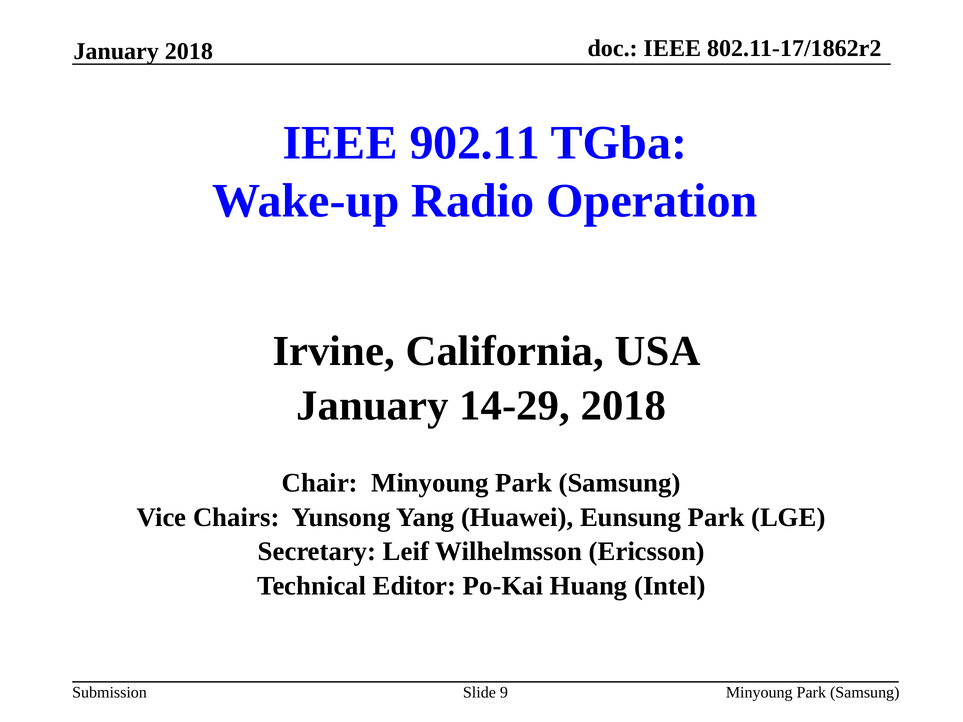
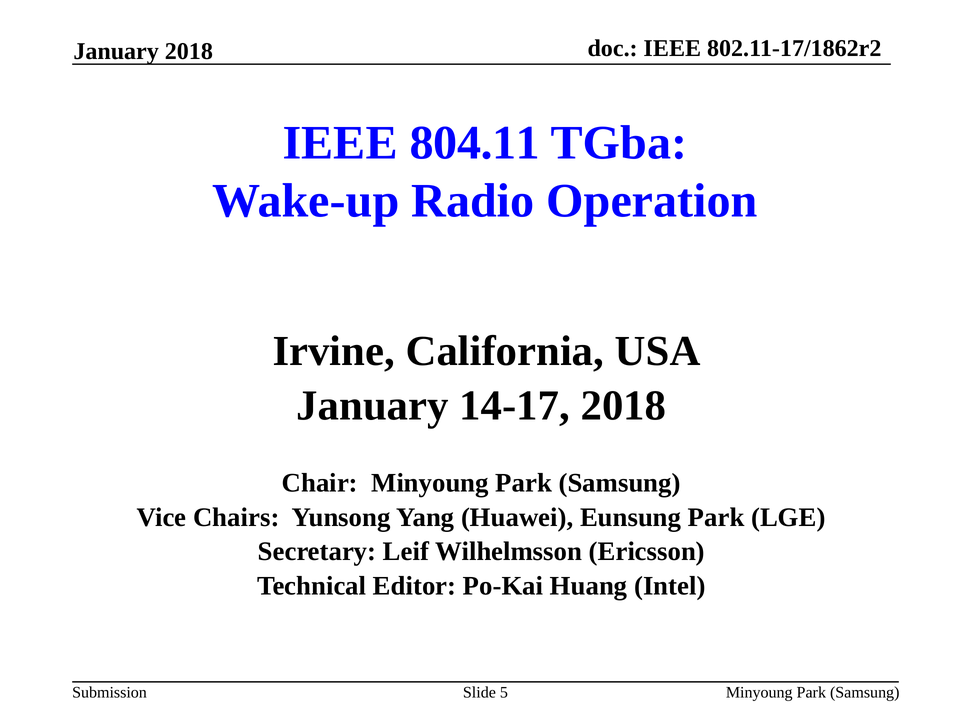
902.11: 902.11 -> 804.11 (475, 143)
14-29: 14-29 -> 14-17 (515, 406)
9: 9 -> 5 (504, 693)
